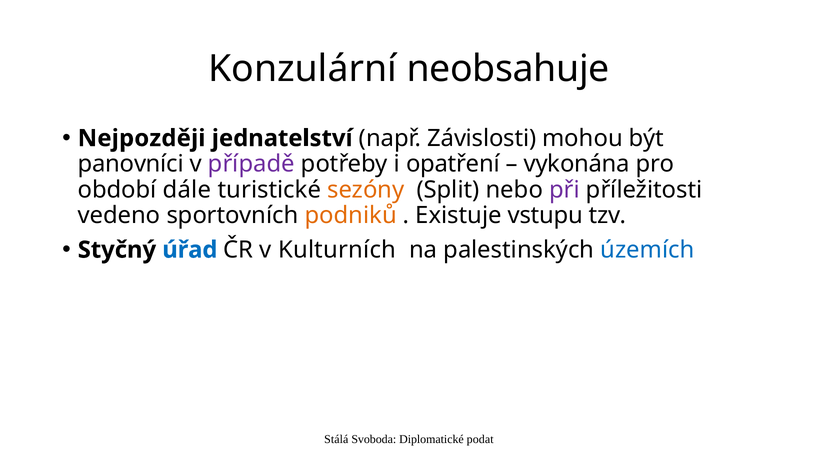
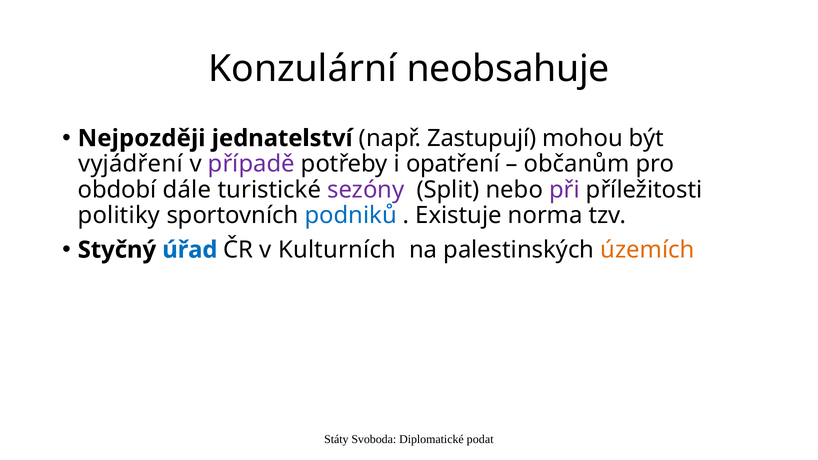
Závislosti: Závislosti -> Zastupují (482, 138)
panovníci: panovníci -> vyjádření (130, 164)
vykonána: vykonána -> občanům (577, 164)
sezóny colour: orange -> purple (366, 190)
vedeno: vedeno -> politiky (119, 216)
podniků colour: orange -> blue (351, 216)
vstupu: vstupu -> norma (545, 216)
územích colour: blue -> orange (647, 250)
Stálá: Stálá -> Státy (336, 440)
